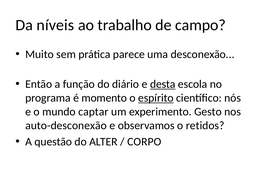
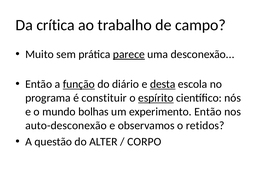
níveis: níveis -> crítica (56, 25)
parece underline: none -> present (129, 54)
função underline: none -> present (79, 84)
momento: momento -> constituir (104, 98)
captar: captar -> bolhas (93, 112)
experimento Gesto: Gesto -> Então (208, 112)
